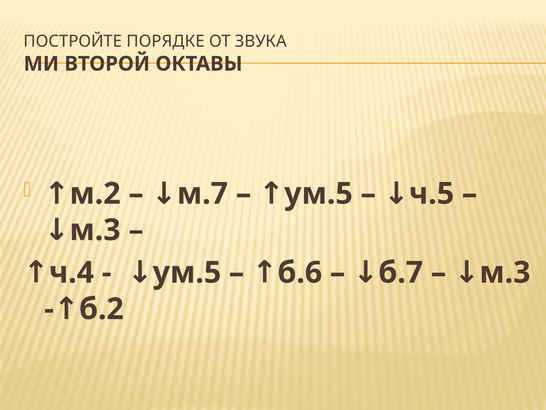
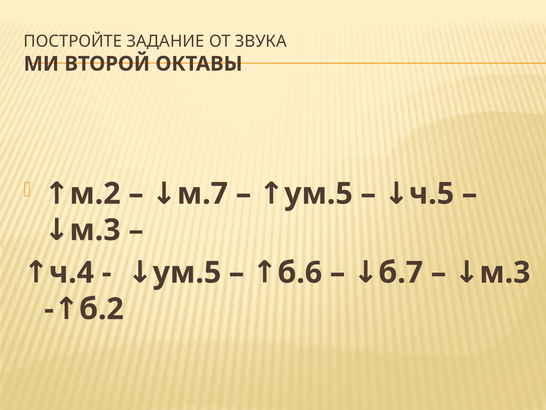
ПОРЯДКЕ: ПОРЯДКЕ -> ЗАДАНИЕ (166, 41)
